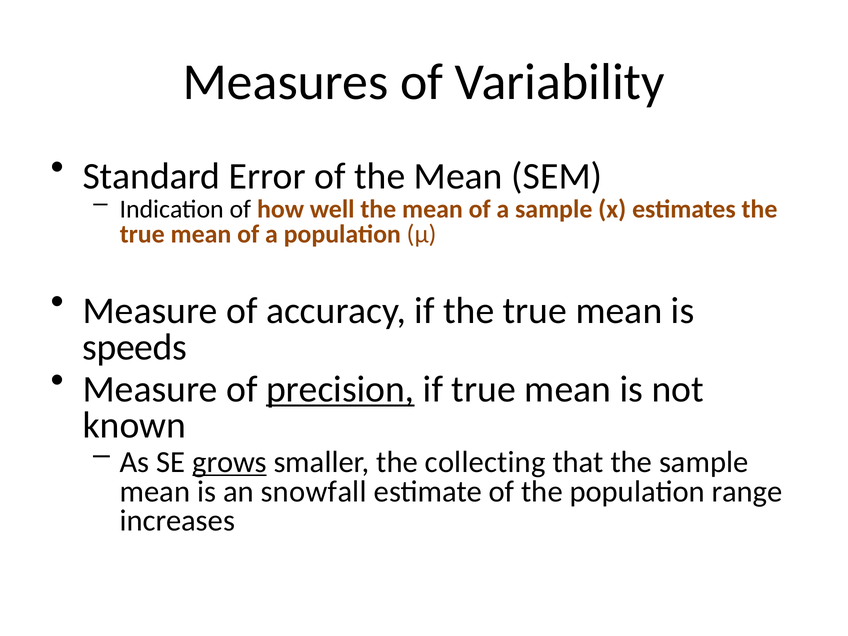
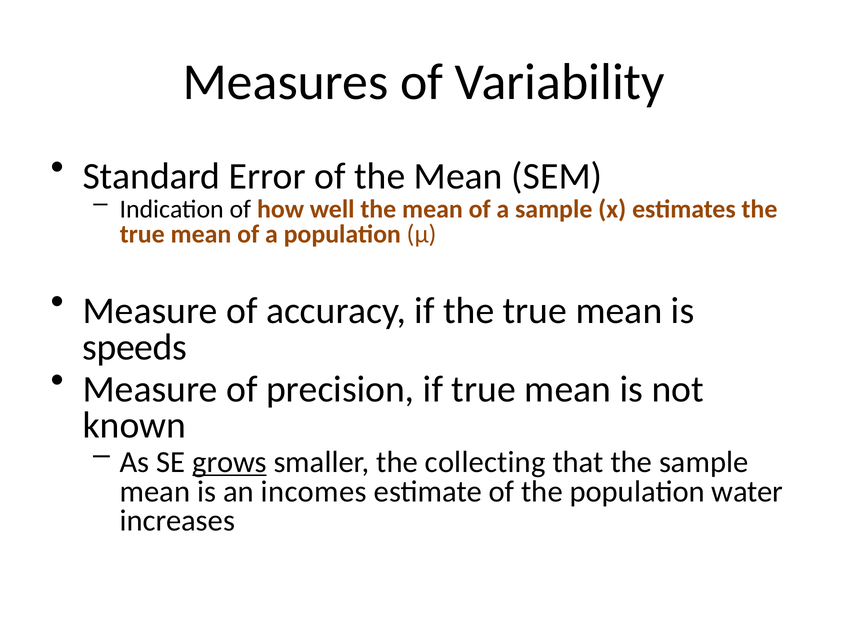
precision underline: present -> none (340, 389)
snowfall: snowfall -> incomes (314, 491)
range: range -> water (747, 491)
